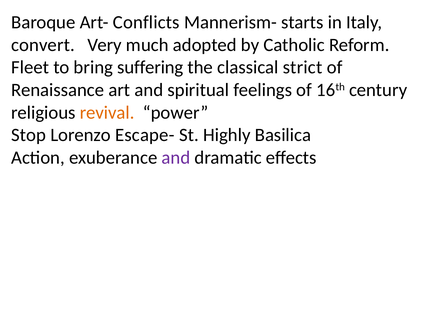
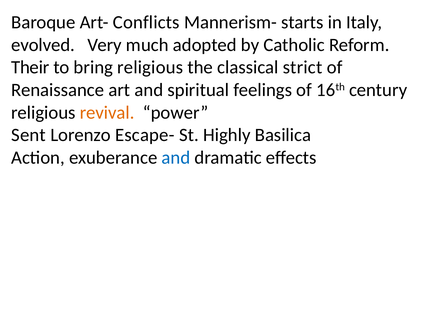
convert: convert -> evolved (43, 45)
Fleet: Fleet -> Their (30, 67)
bring suffering: suffering -> religious (150, 67)
Stop: Stop -> Sent (29, 135)
and colour: purple -> blue (176, 157)
